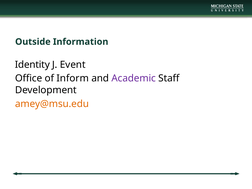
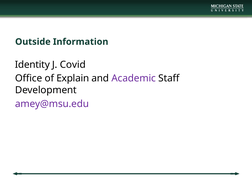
Event: Event -> Covid (73, 65)
Inform: Inform -> Explain (73, 78)
amey@msu.edu colour: orange -> purple (52, 104)
